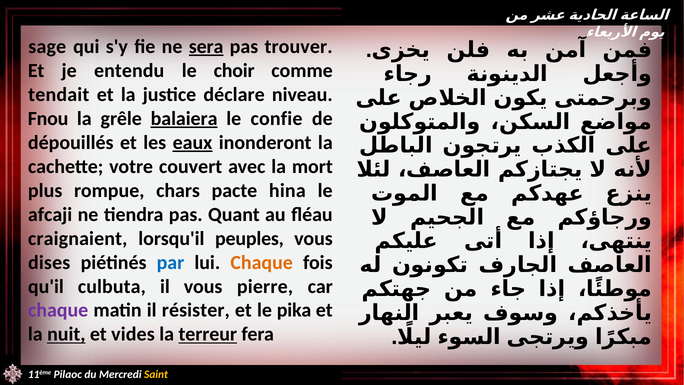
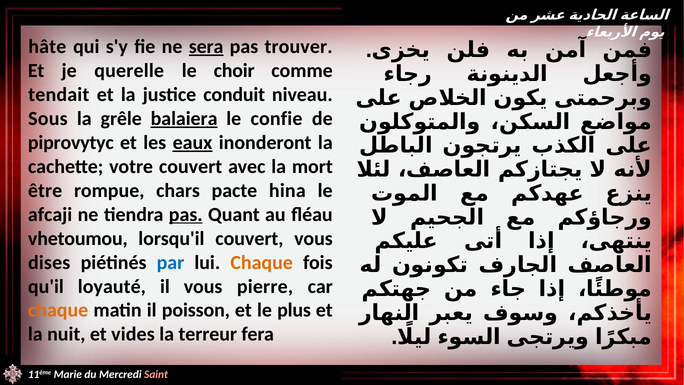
sage: sage -> hâte (47, 47)
entendu: entendu -> querelle (129, 71)
déclare: déclare -> conduit (234, 95)
Fnou: Fnou -> Sous (48, 119)
dépouillés: dépouillés -> piprovytyc (71, 143)
plus: plus -> être (45, 190)
pas underline: none -> present (186, 214)
craignaient: craignaient -> vhetoumou (78, 238)
lorsqu'il peuples: peuples -> couvert (249, 238)
culbuta: culbuta -> loyauté (112, 286)
chaque colour: purple -> orange (58, 310)
résister: résister -> poisson (196, 310)
pika: pika -> plus (294, 310)
nuit underline: present -> none (66, 334)
terreur underline: present -> none (208, 334)
Pilaoc: Pilaoc -> Marie (68, 374)
Saint colour: yellow -> pink (156, 374)
